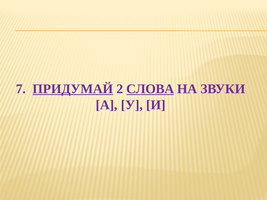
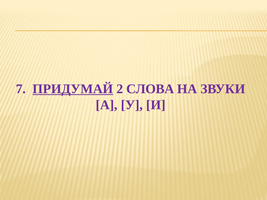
СЛОВА underline: present -> none (150, 89)
